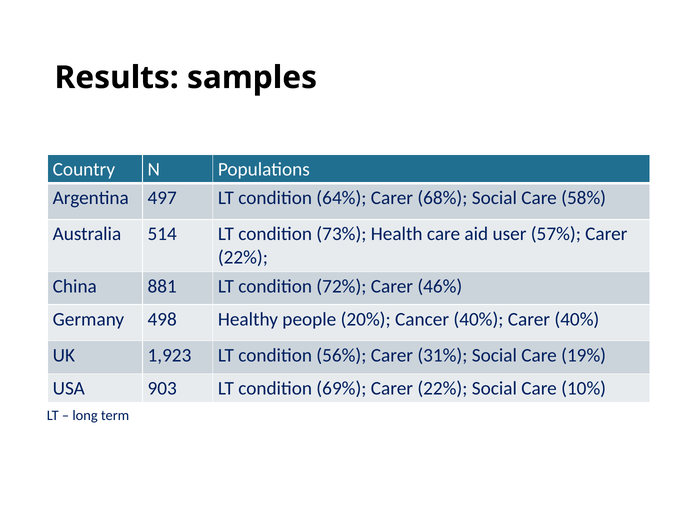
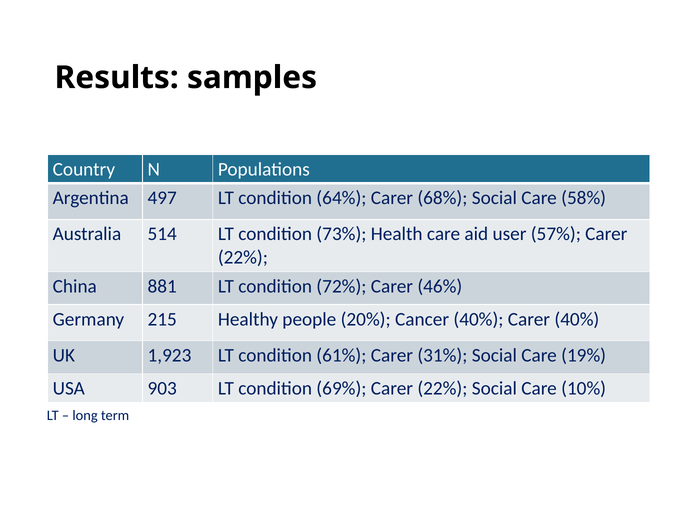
498: 498 -> 215 (162, 319)
56%: 56% -> 61% (341, 355)
